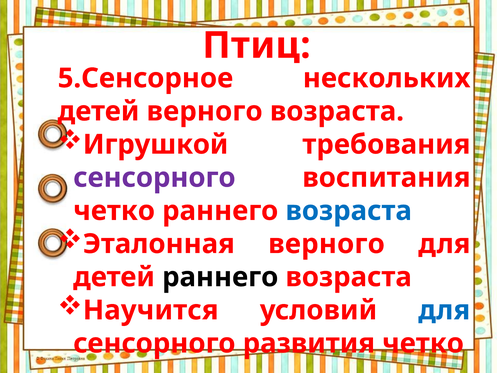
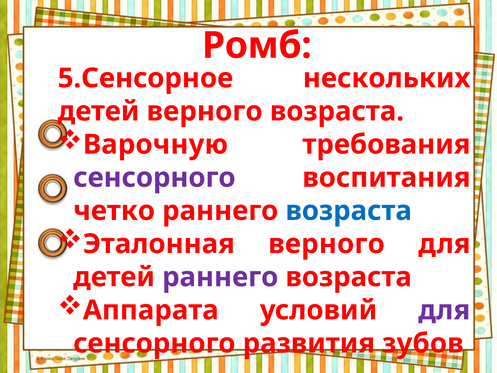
Птиц: Птиц -> Ромб (257, 45)
Игрушкой: Игрушкой -> Варочную (155, 144)
раннего colour: black -> purple (220, 277)
Научится: Научится -> Аппарата (151, 310)
для colour: blue -> purple (444, 310)
развития четко: четко -> зубов (423, 343)
